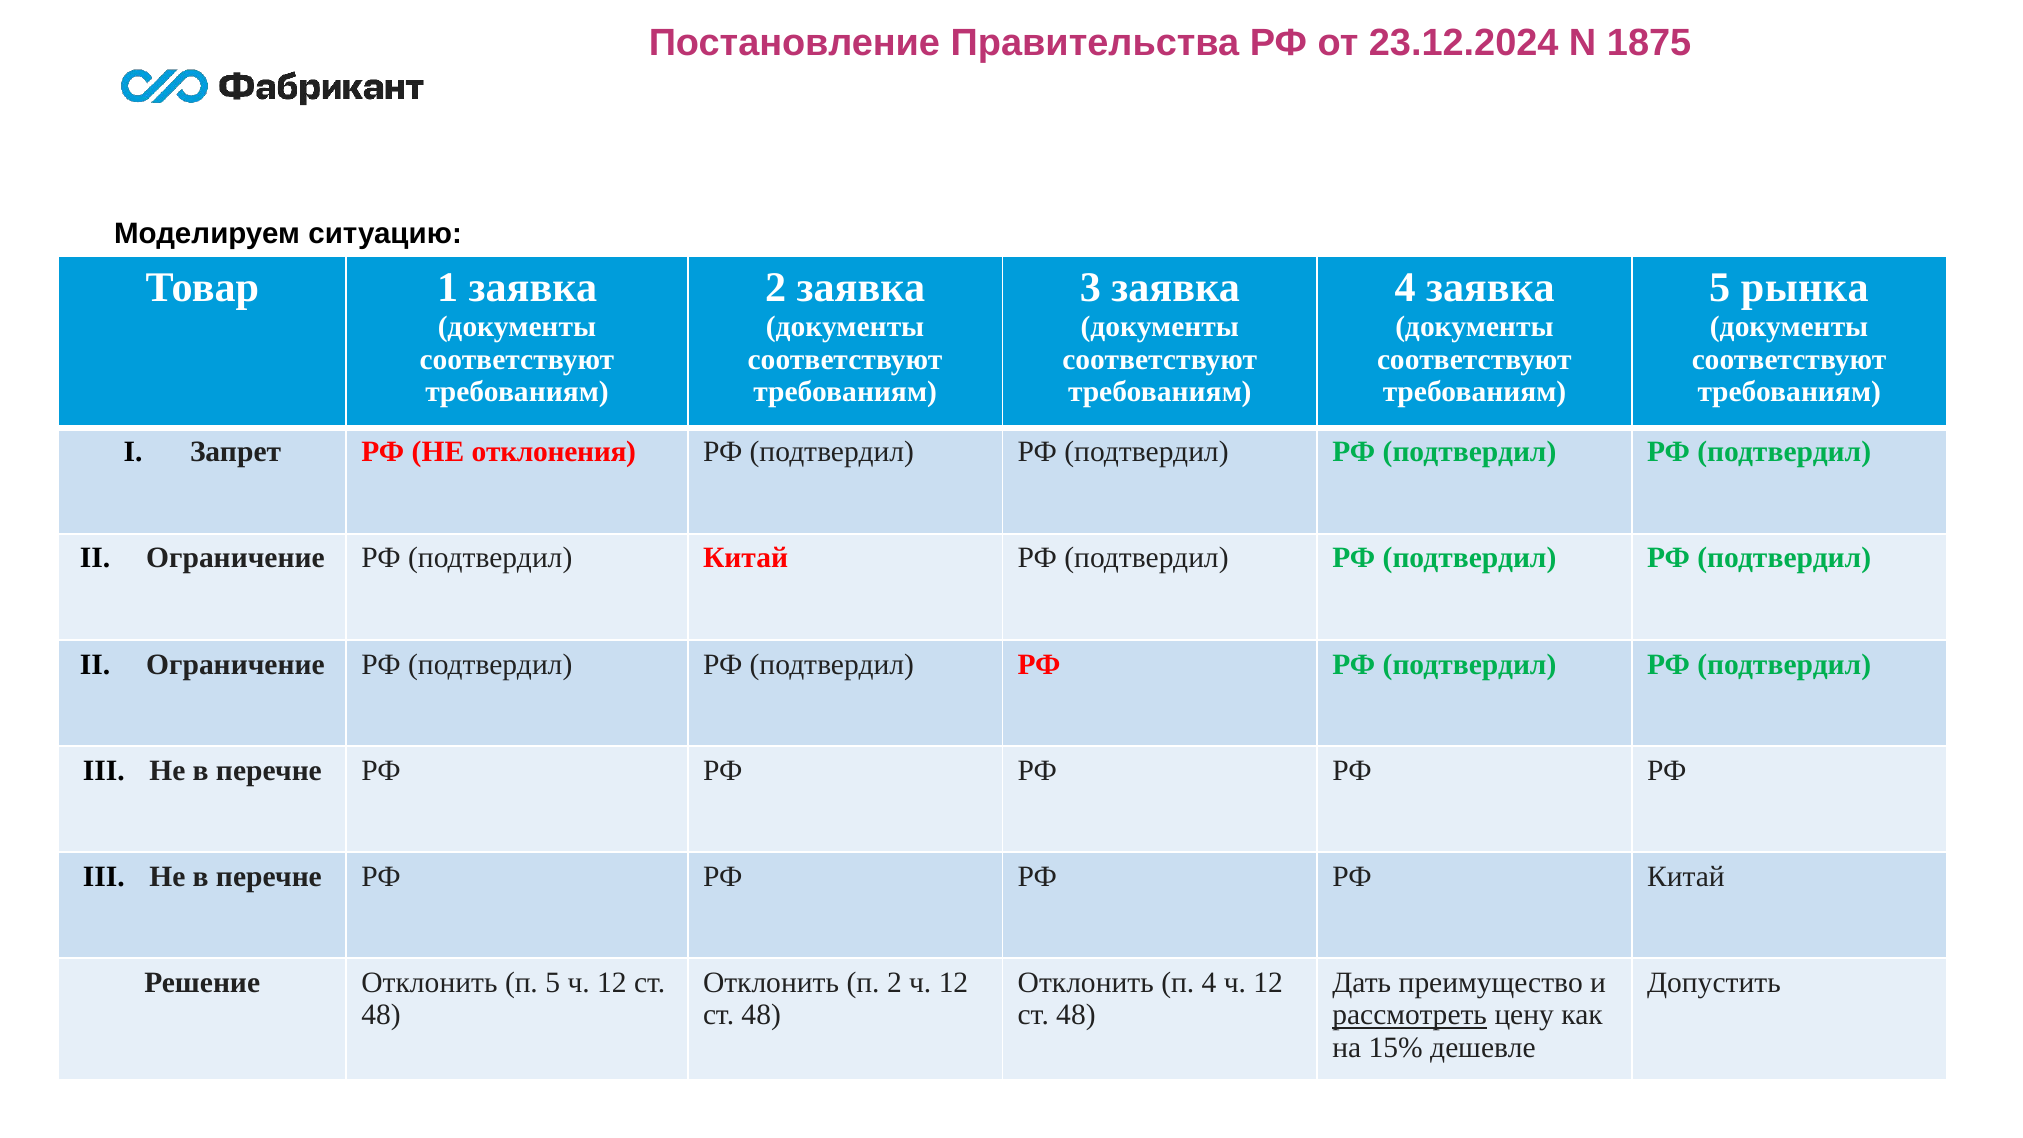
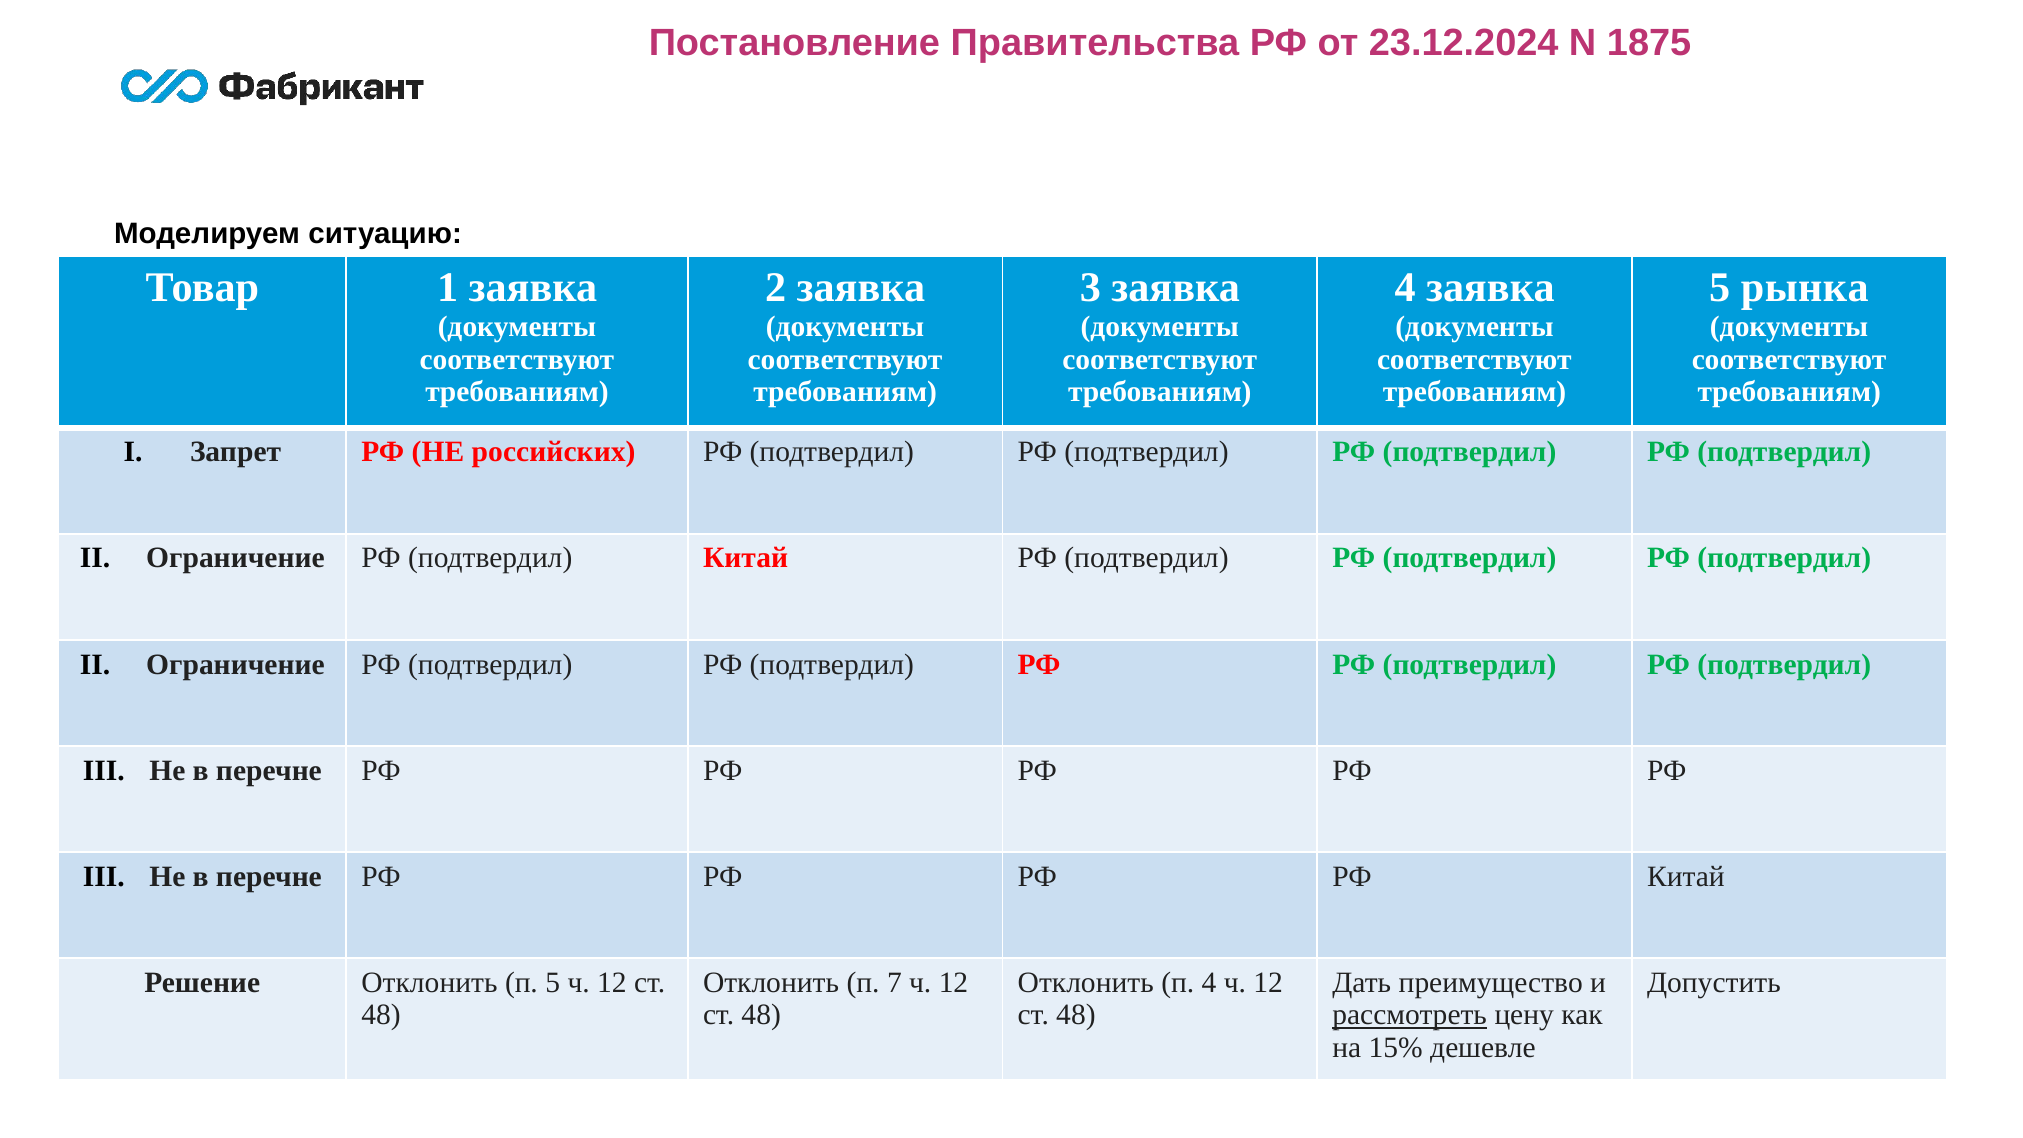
отклонения: отклонения -> российских (554, 452)
п 2: 2 -> 7 (894, 982)
